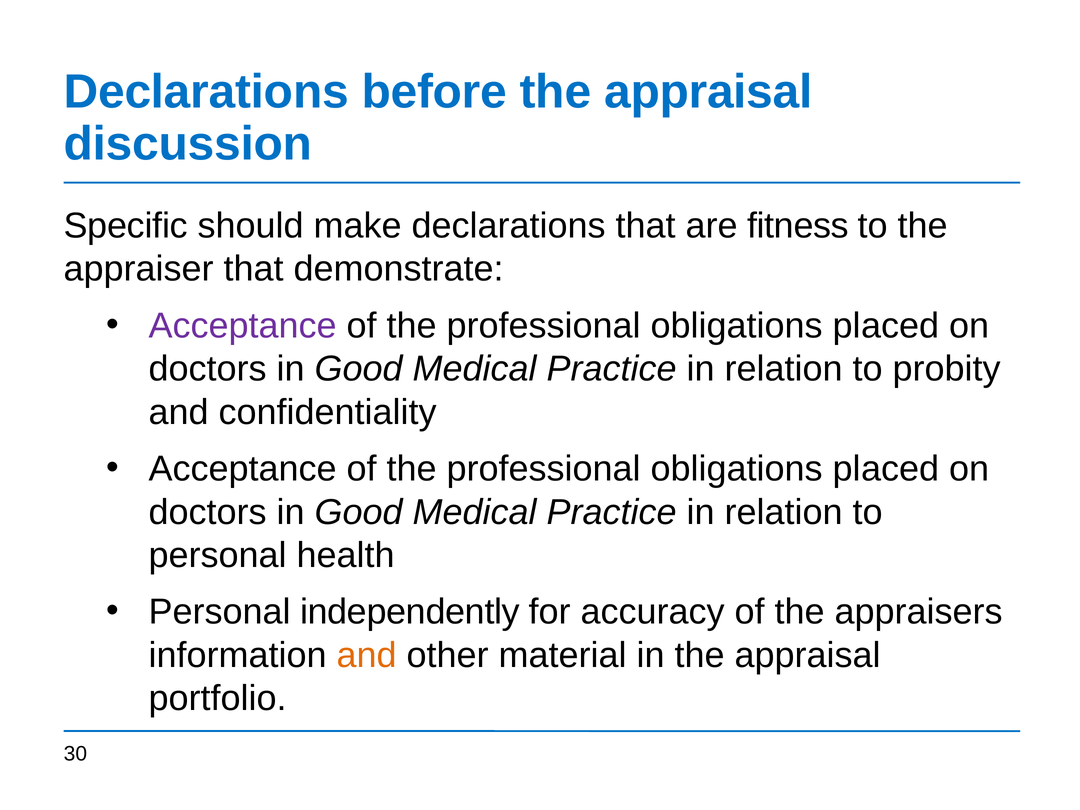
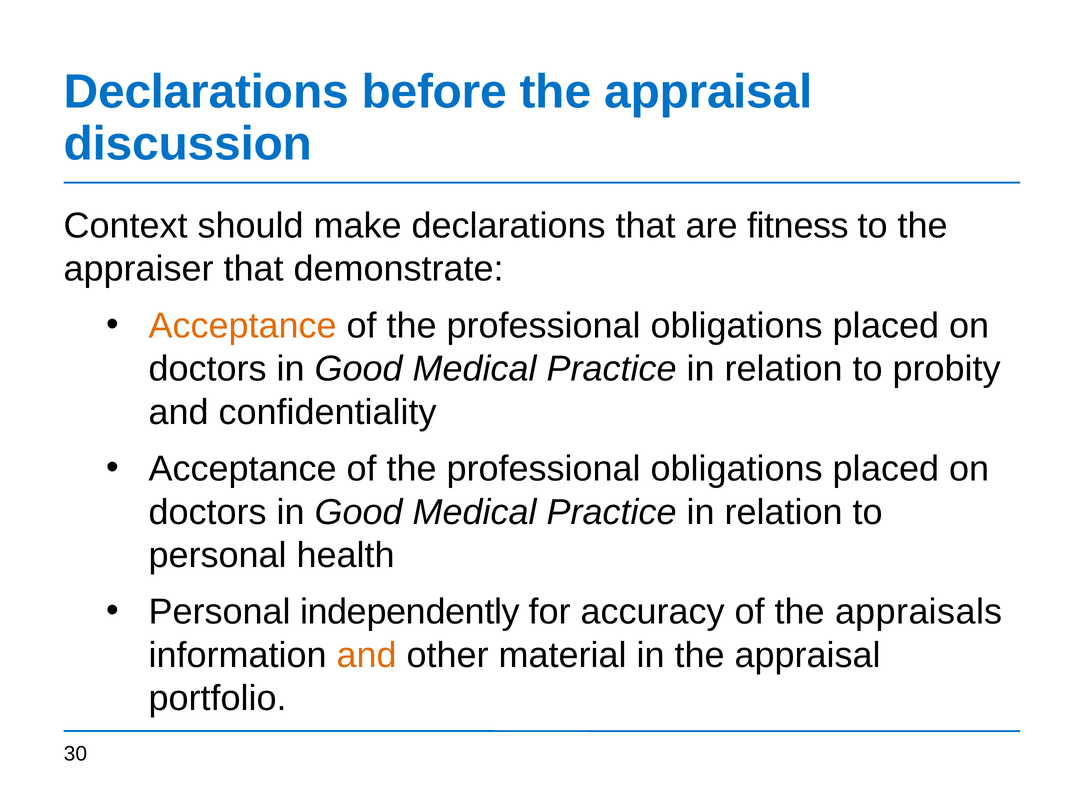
Specific: Specific -> Context (126, 226)
Acceptance colour: purple -> orange (243, 326)
appraisers: appraisers -> appraisals (919, 612)
